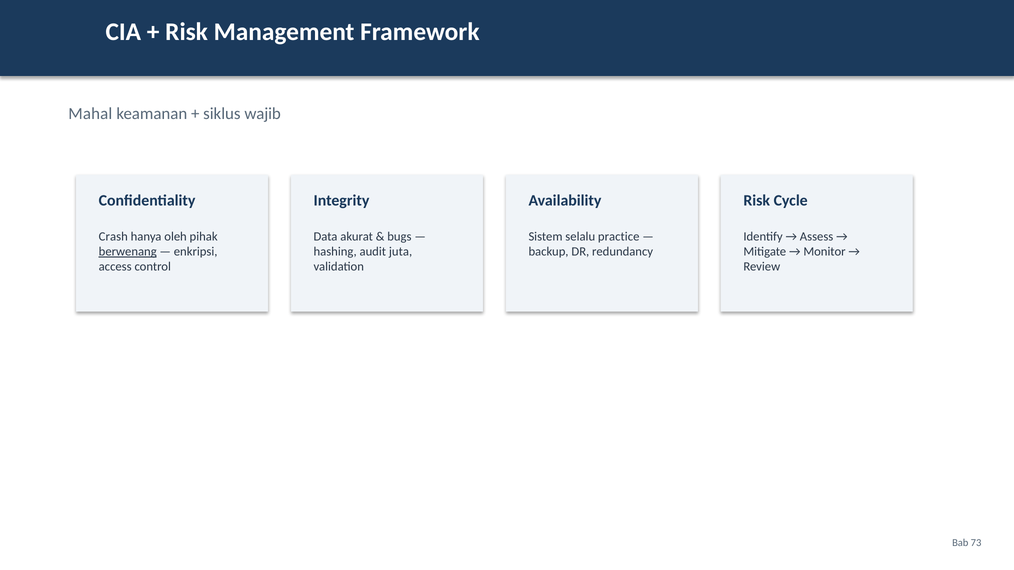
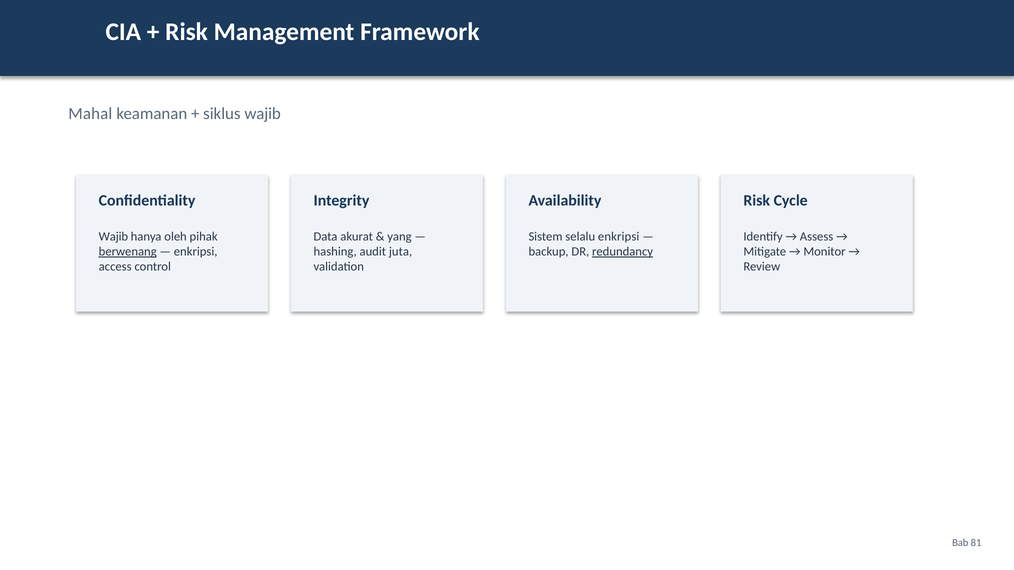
Crash: Crash -> Wajib (113, 237)
bugs: bugs -> yang (399, 237)
selalu practice: practice -> enkripsi (619, 237)
redundancy underline: none -> present (623, 252)
73: 73 -> 81 (976, 543)
